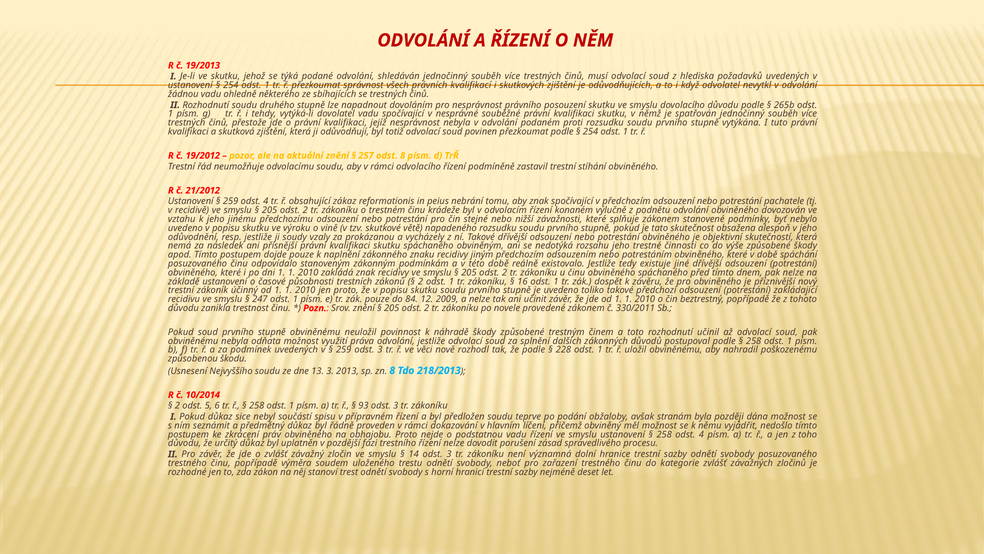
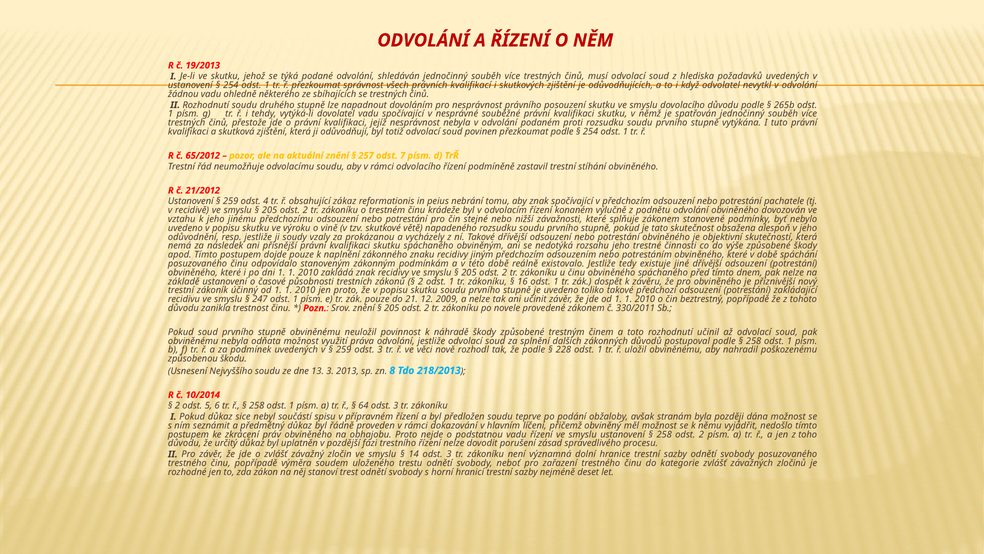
19/2012: 19/2012 -> 65/2012 (203, 156)
odst 8: 8 -> 7 (403, 156)
84: 84 -> 21 (412, 299)
93: 93 -> 64 (363, 405)
258 odst 4: 4 -> 2 (701, 434)
